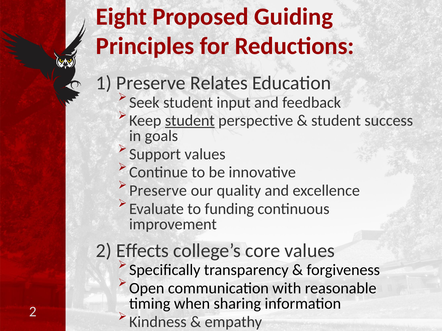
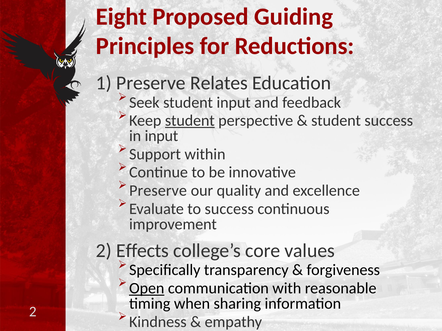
in goals: goals -> input (161, 136)
Support values: values -> within (205, 154)
to funding: funding -> success (229, 209)
Open underline: none -> present (147, 289)
